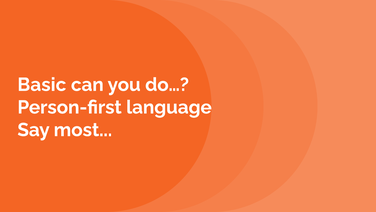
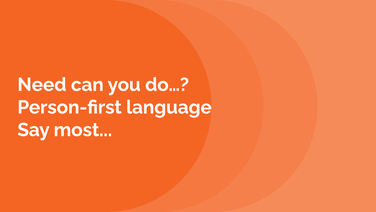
Basic: Basic -> Need (42, 84)
